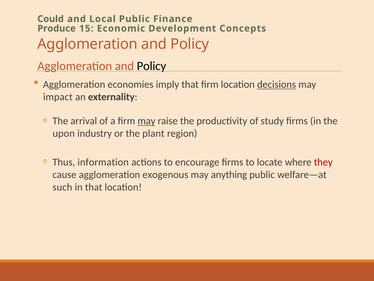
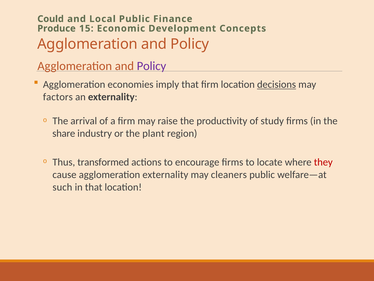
Policy colour: black -> purple (151, 66)
impact: impact -> factors (58, 97)
may underline: present -> none (146, 121)
upon: upon -> share (64, 133)
information: information -> transformed (103, 162)
agglomeration exogenous: exogenous -> externality (165, 174)
anything: anything -> cleaners (229, 174)
